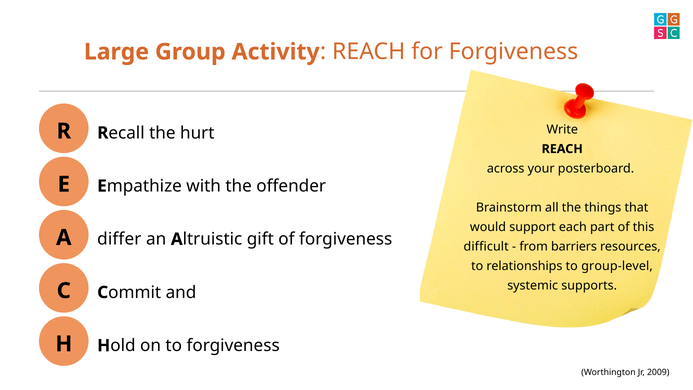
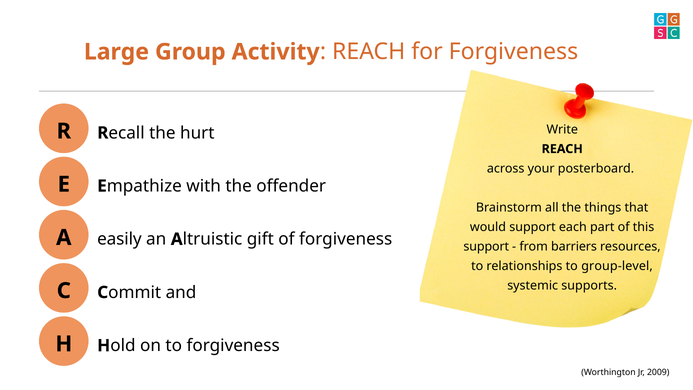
differ: differ -> easily (119, 239)
difficult: difficult -> support (486, 246)
